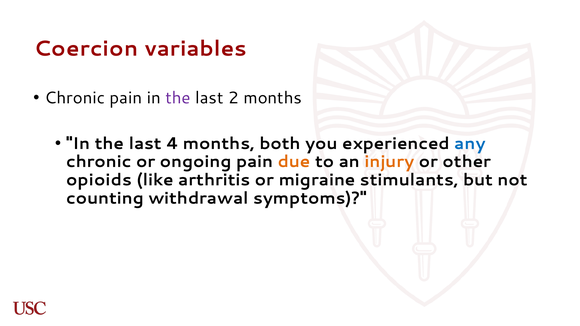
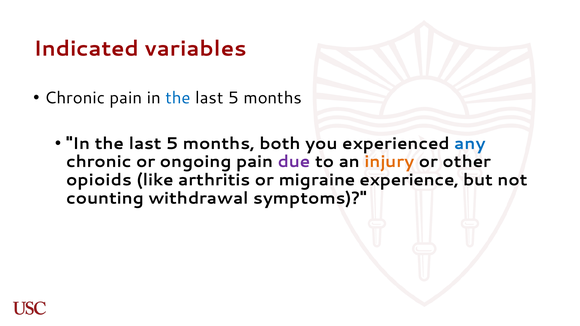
Coercion: Coercion -> Indicated (86, 49)
the colour: purple -> blue (178, 98)
2: 2 -> 5 (233, 98)
4: 4 -> 5 (172, 144)
due colour: orange -> purple (294, 162)
stimulants: stimulants -> experience (409, 180)
